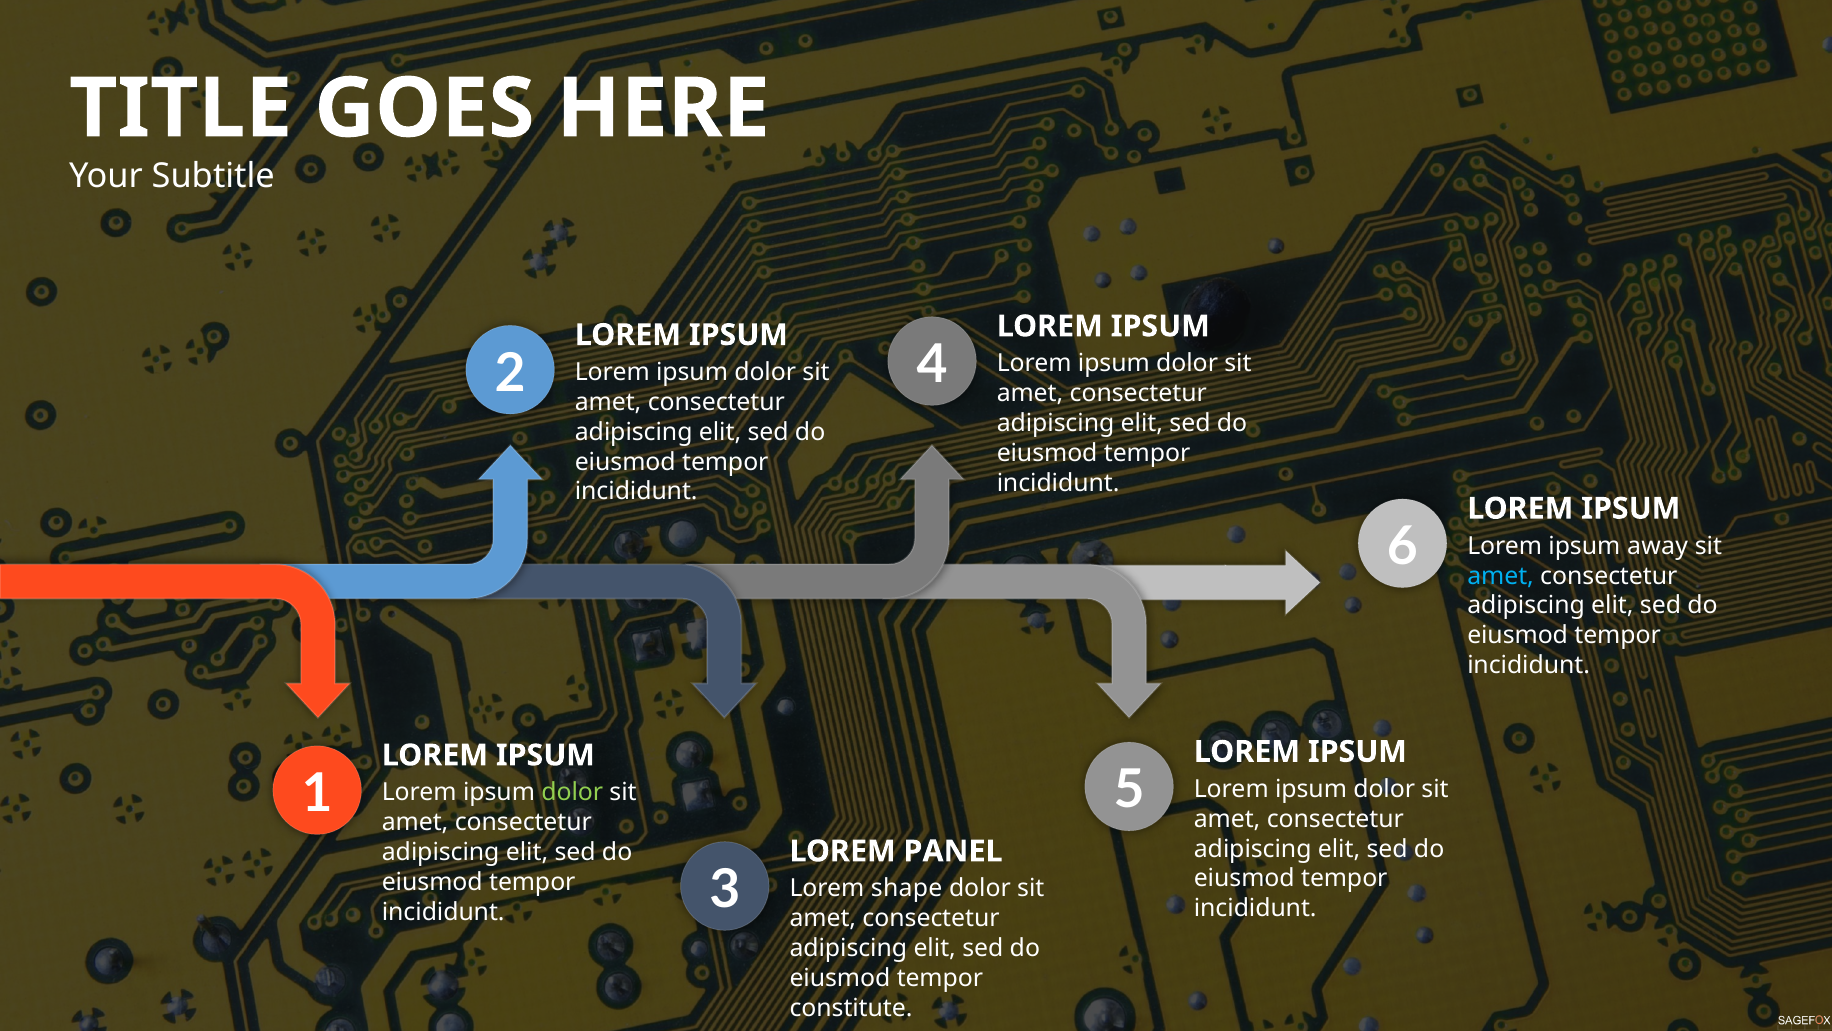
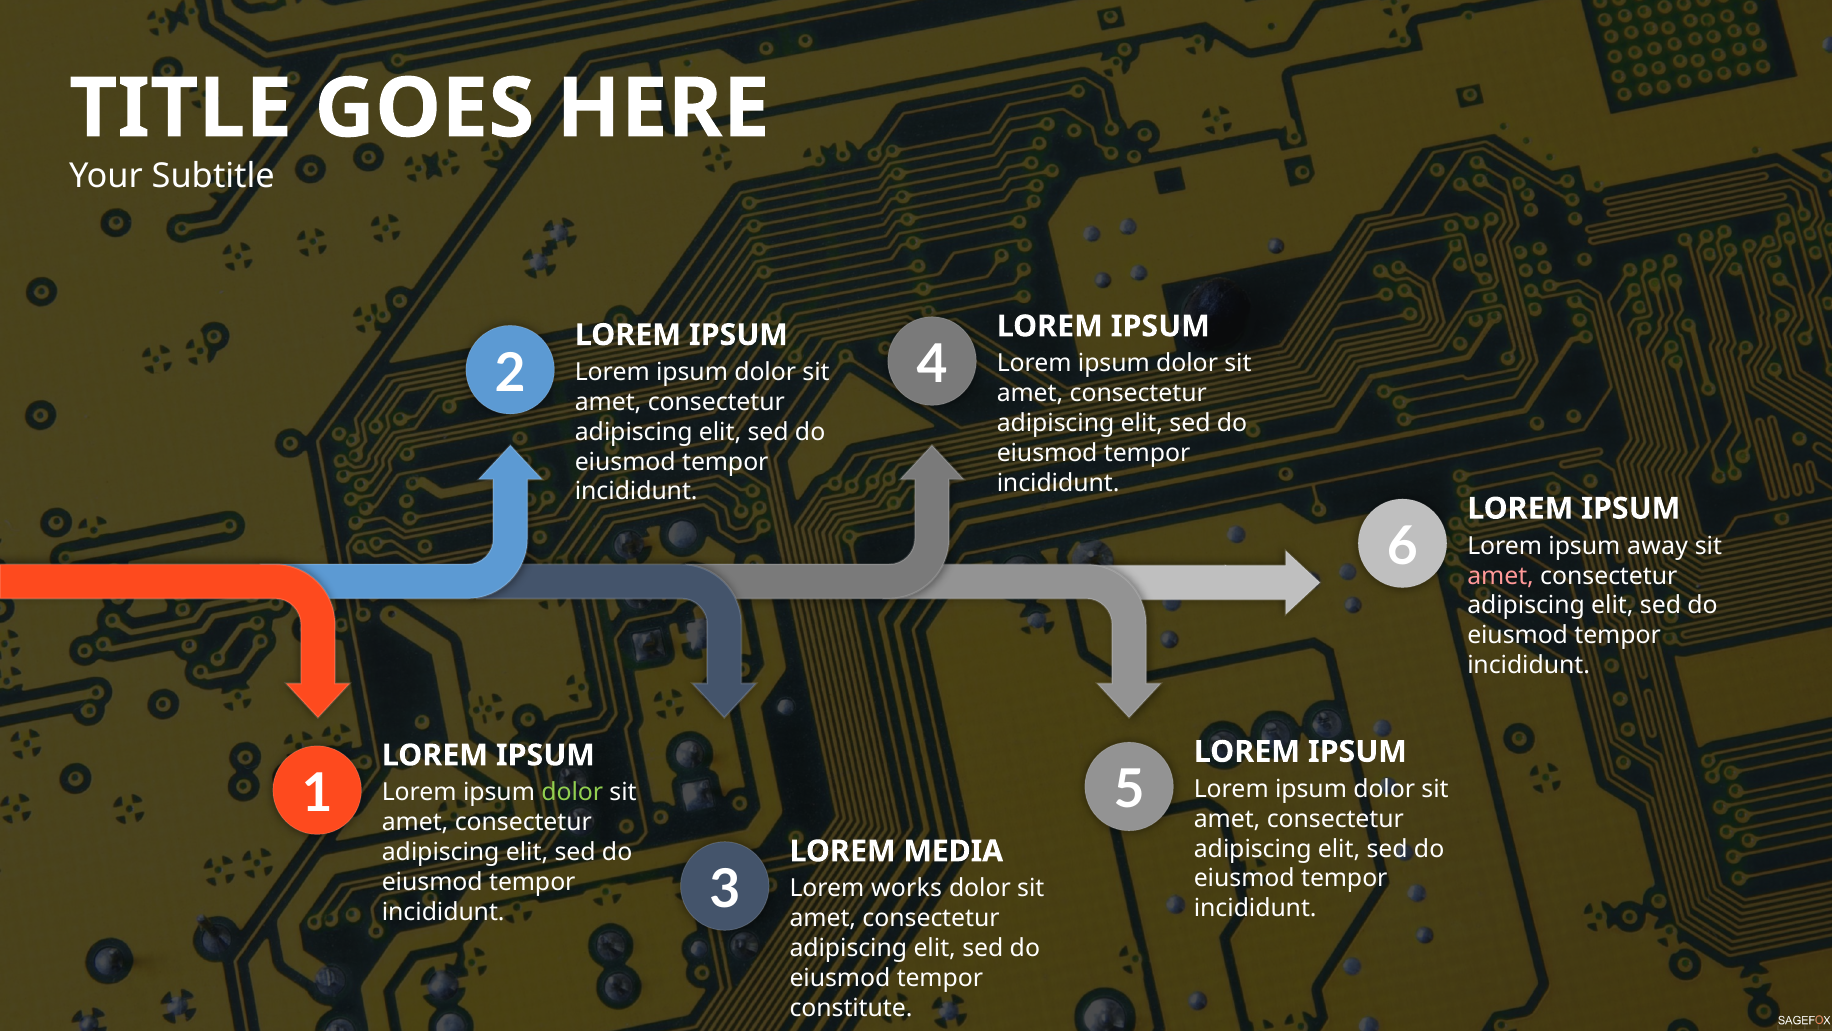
amet colour: light blue -> pink (1501, 576)
PANEL: PANEL -> MEDIA (953, 851)
shape: shape -> works (907, 888)
